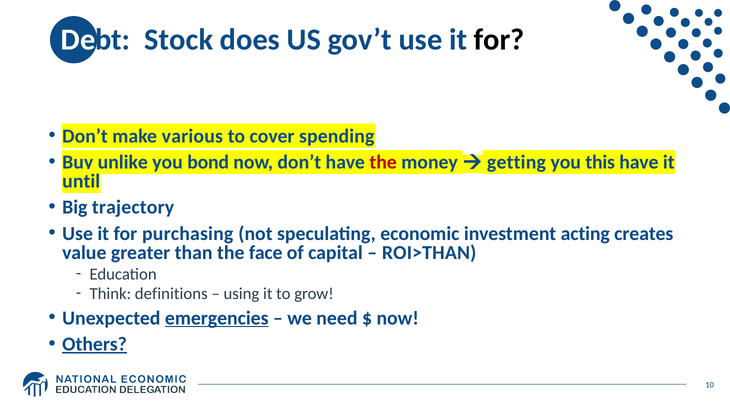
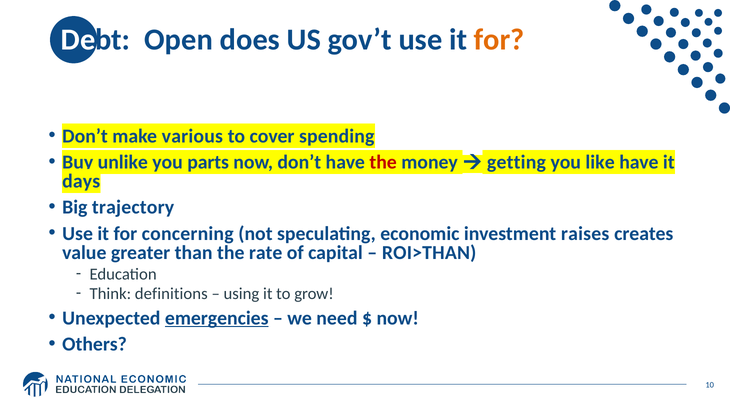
Stock: Stock -> Open (179, 39)
for colour: black -> orange (499, 39)
bond: bond -> parts (208, 162)
this: this -> like (600, 162)
until: until -> days (81, 181)
purchasing: purchasing -> concerning (188, 233)
acting: acting -> raises (585, 233)
face: face -> rate (266, 252)
Others underline: present -> none (95, 344)
